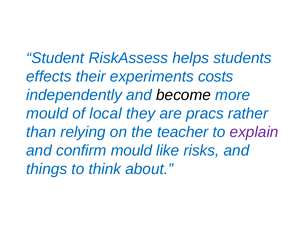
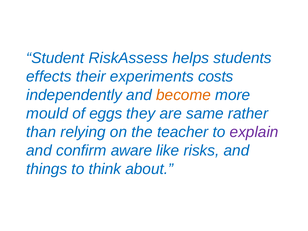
become colour: black -> orange (184, 95)
local: local -> eggs (106, 113)
pracs: pracs -> same (205, 113)
confirm mould: mould -> aware (131, 150)
